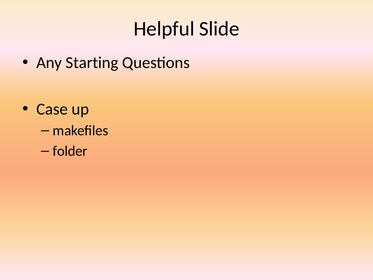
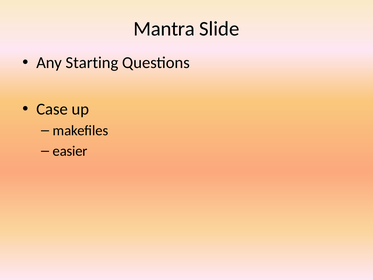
Helpful: Helpful -> Mantra (164, 29)
folder: folder -> easier (70, 151)
